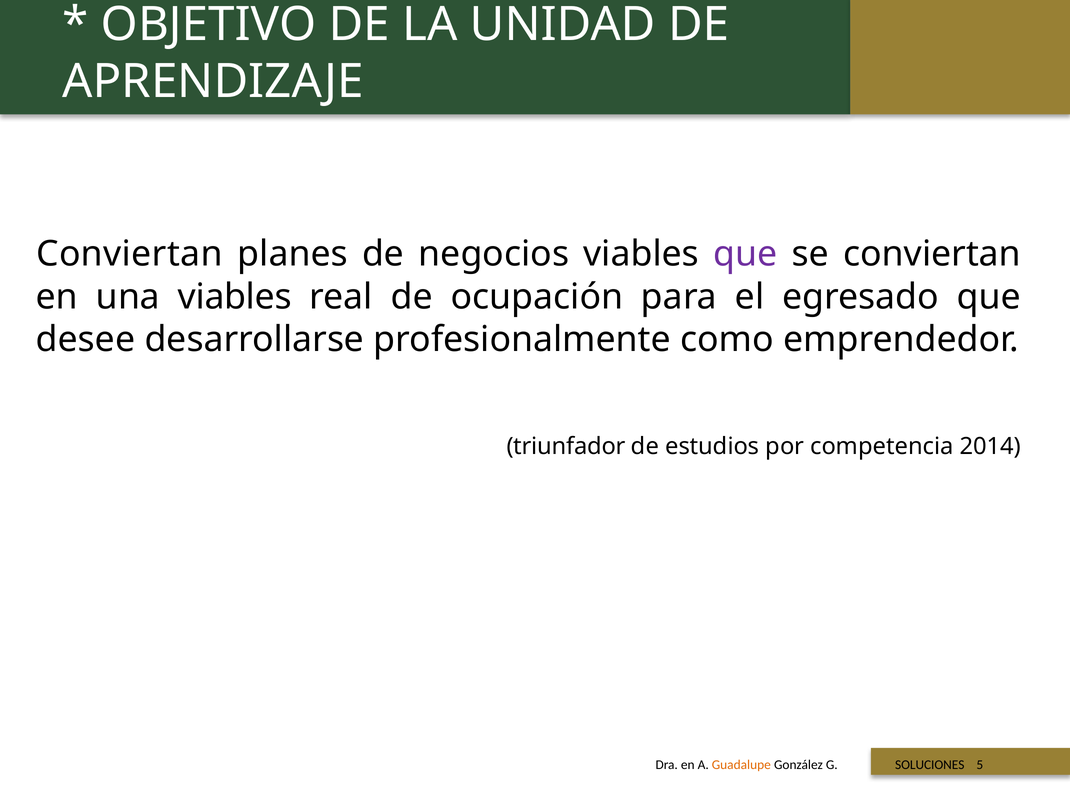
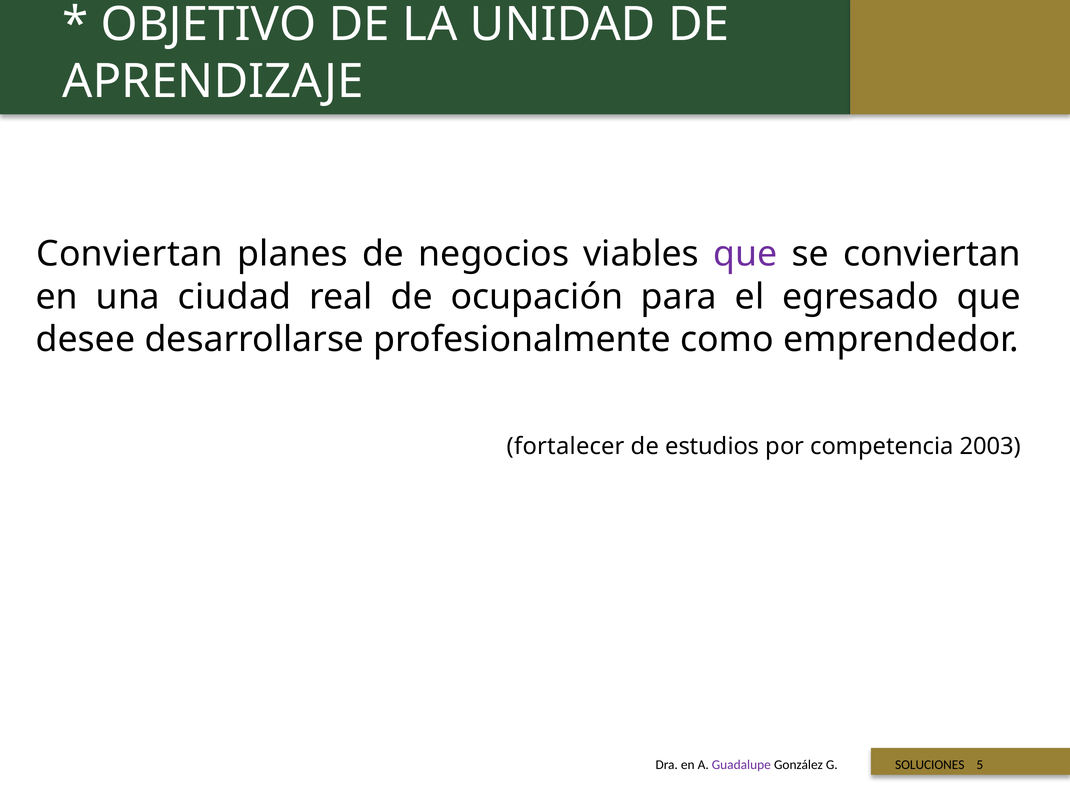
una viables: viables -> ciudad (235, 297)
triunfador: triunfador -> fortalecer (566, 447)
2014: 2014 -> 2003 (990, 447)
Guadalupe colour: orange -> purple (741, 765)
